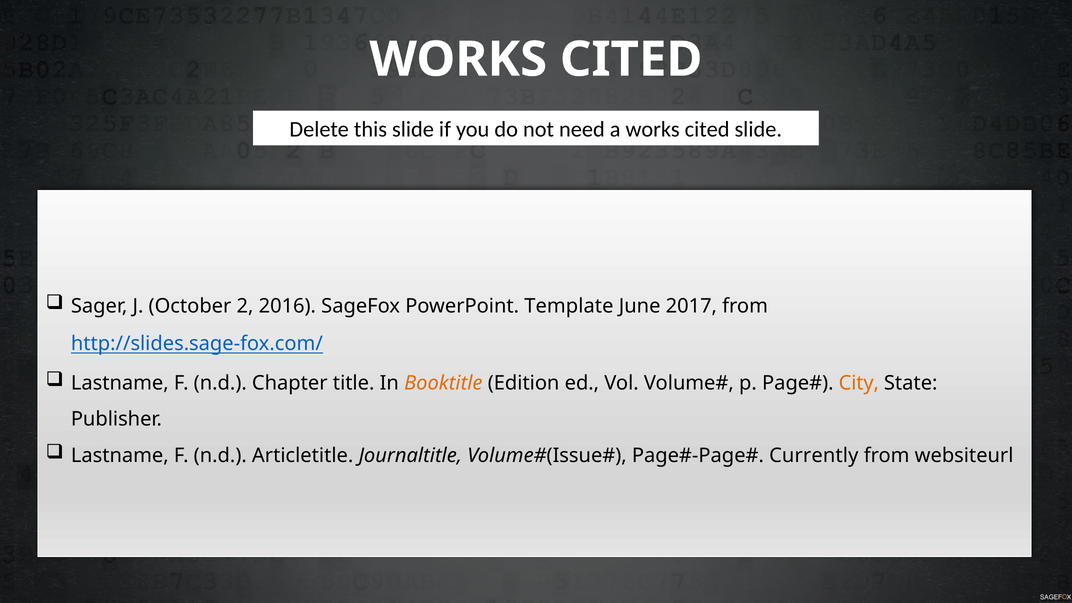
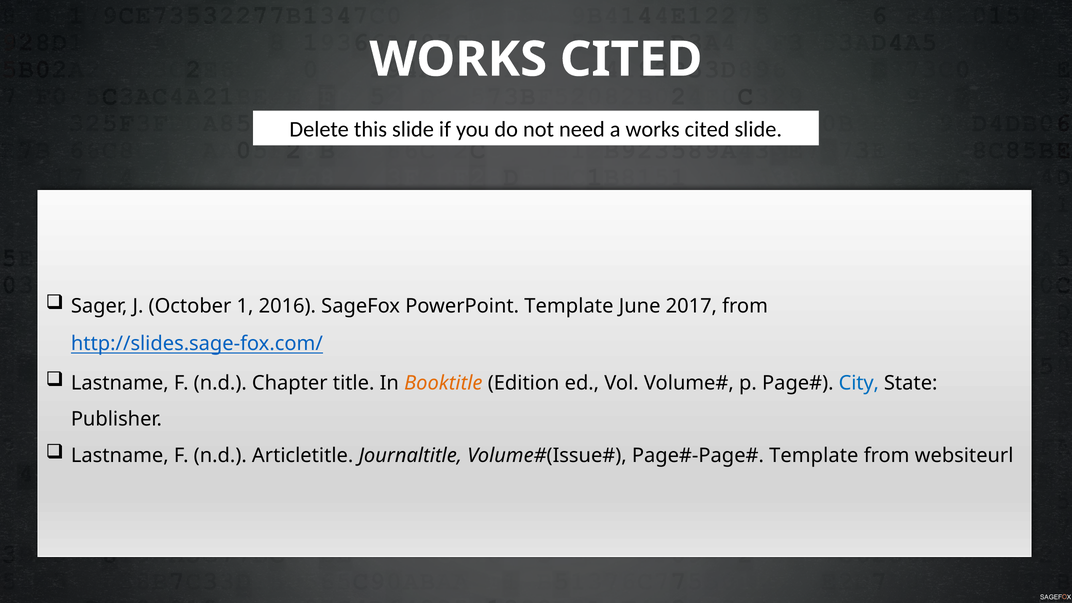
2: 2 -> 1 (245, 306)
City colour: orange -> blue (859, 383)
Currently: Currently -> Template (814, 456)
